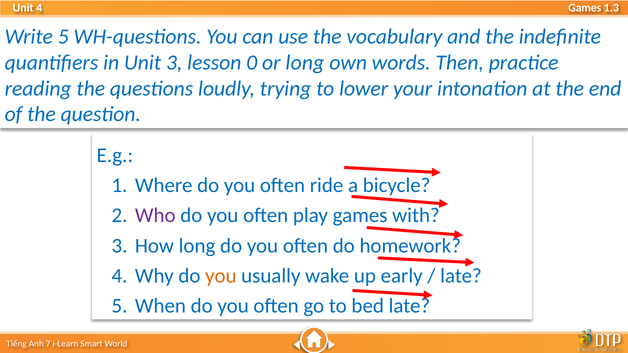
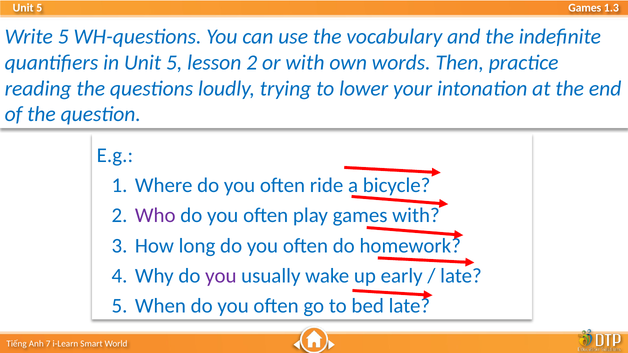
4: 4 -> 5 (39, 8)
in Unit 3: 3 -> 5 (174, 63)
lesson 0: 0 -> 2 (252, 63)
or long: long -> with (305, 63)
you colour: orange -> purple (221, 276)
